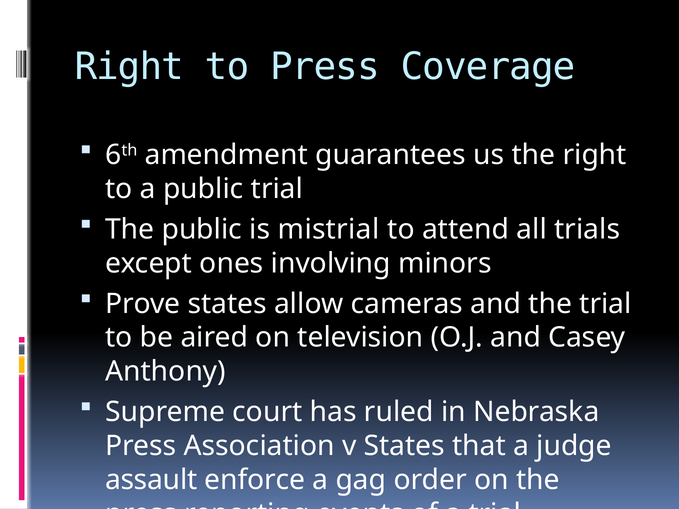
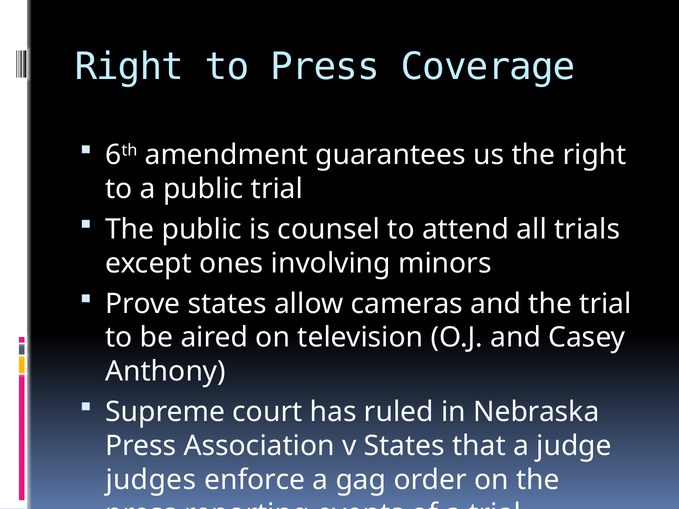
mistrial: mistrial -> counsel (329, 229)
assault: assault -> judges (151, 480)
